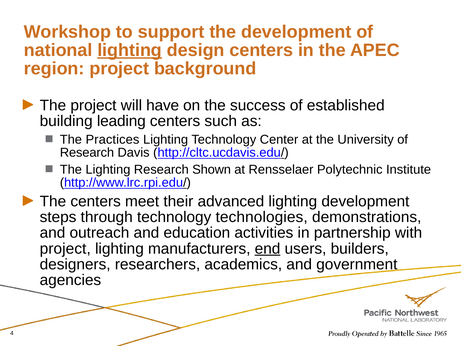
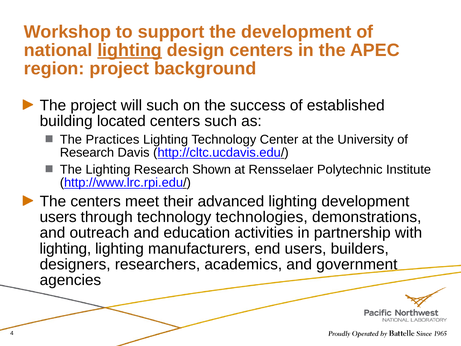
will have: have -> such (163, 105)
leading: leading -> located (121, 121)
steps: steps -> users (58, 217)
project: project -> lighting (65, 248)
end underline: present -> none (268, 248)
